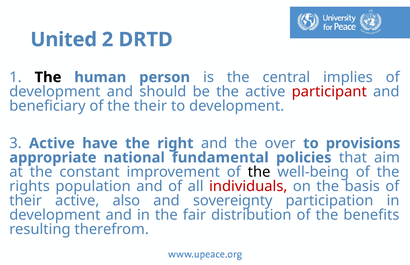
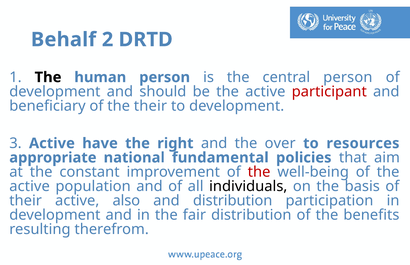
United: United -> Behalf (63, 40)
central implies: implies -> person (348, 77)
provisions: provisions -> resources (363, 143)
the colour: black -> red (259, 172)
rights: rights -> active (30, 186)
individuals colour: red -> black (248, 186)
and sovereignty: sovereignty -> distribution (233, 201)
